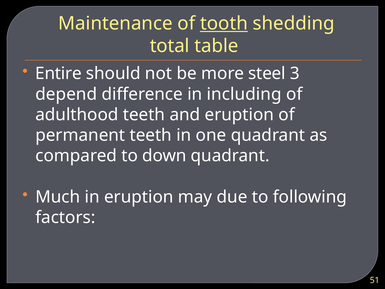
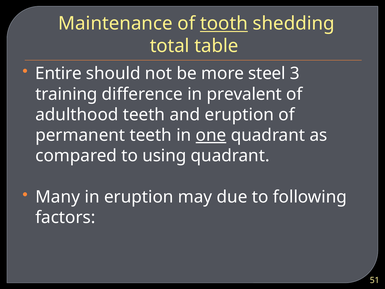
depend: depend -> training (66, 94)
including: including -> prevalent (244, 94)
one underline: none -> present (211, 135)
down: down -> using (164, 156)
Much: Much -> Many (58, 197)
